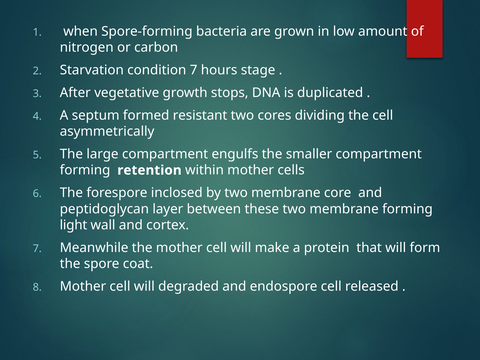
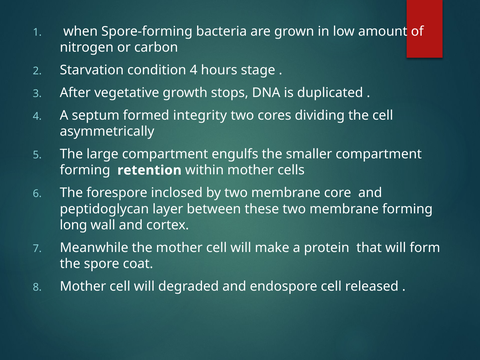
condition 7: 7 -> 4 (194, 70)
resistant: resistant -> integrity (200, 115)
light: light -> long (73, 225)
